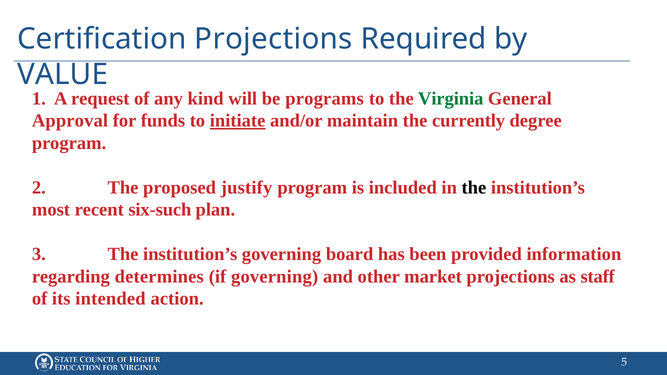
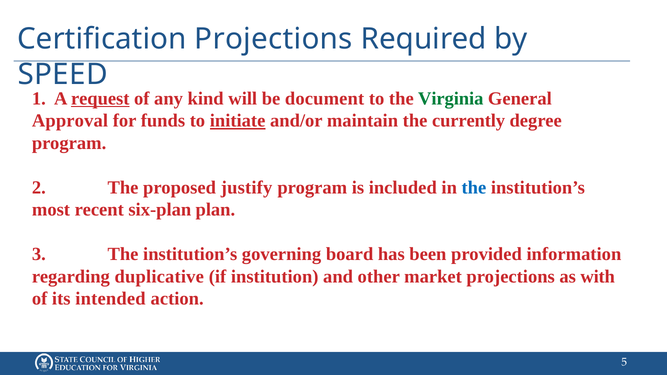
VALUE: VALUE -> SPEED (63, 74)
request underline: none -> present (100, 99)
programs: programs -> document (325, 99)
the colour: black -> blue (474, 188)
six-such: six-such -> six-plan (160, 210)
determines: determines -> duplicative (159, 277)
if governing: governing -> institution (275, 277)
staff: staff -> with (598, 277)
